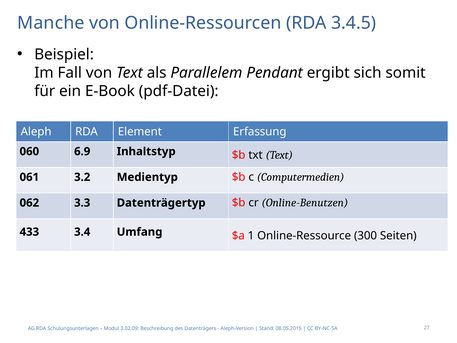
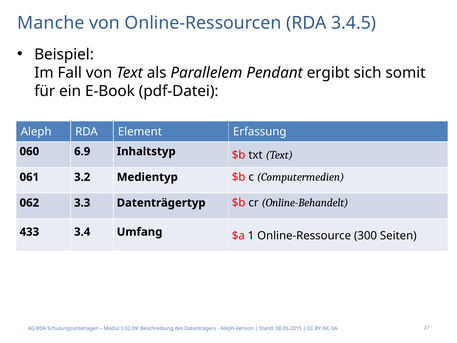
Online-Benutzen: Online-Benutzen -> Online-Behandelt (305, 203)
